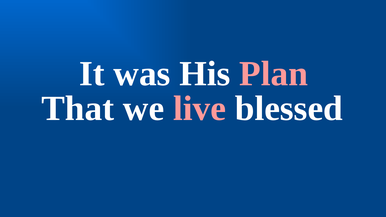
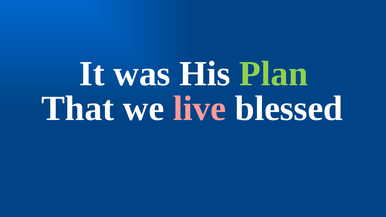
Plan colour: pink -> light green (274, 74)
